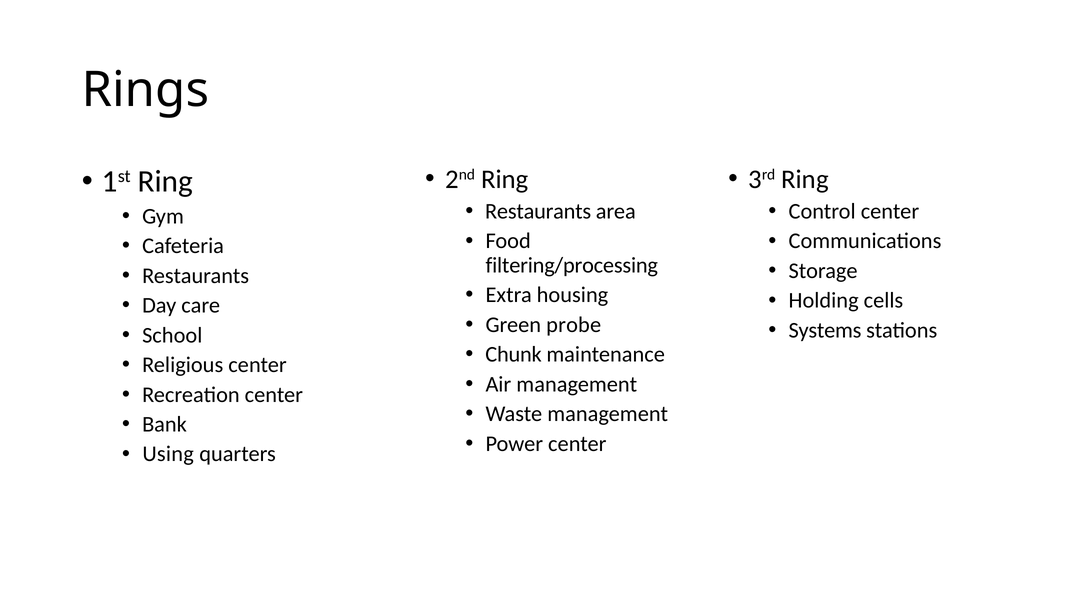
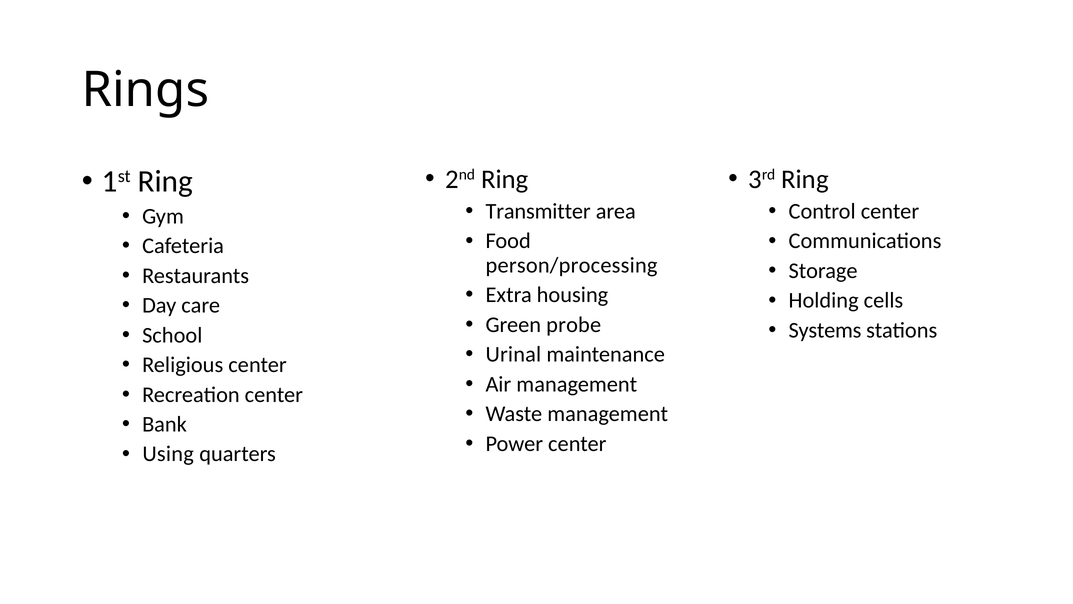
Restaurants: Restaurants -> Transmitter (538, 211)
filtering/processing: filtering/processing -> person/processing (572, 265)
Chunk: Chunk -> Urinal (513, 354)
